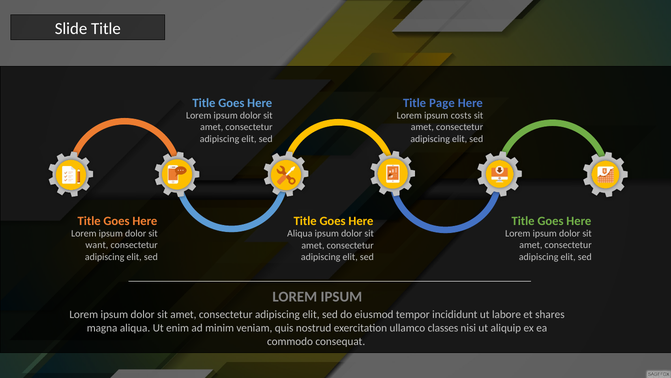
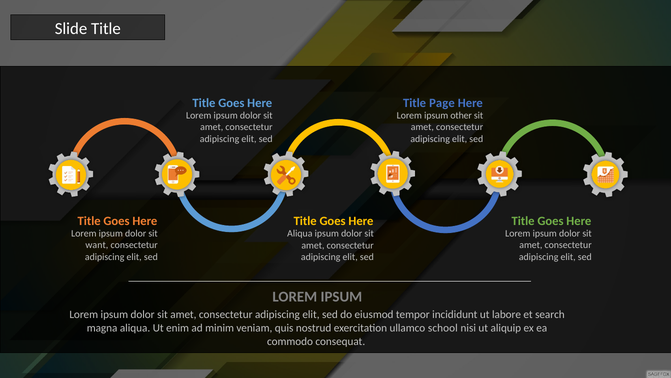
costs: costs -> other (461, 115)
shares: shares -> search (550, 314)
classes: classes -> school (443, 327)
